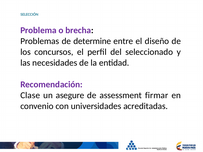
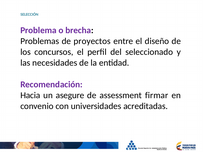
determine: determine -> proyectos (92, 41)
Clase: Clase -> Hacia (30, 95)
